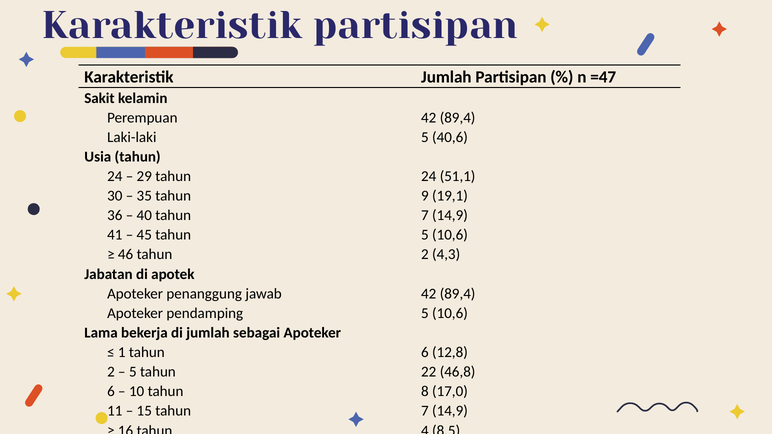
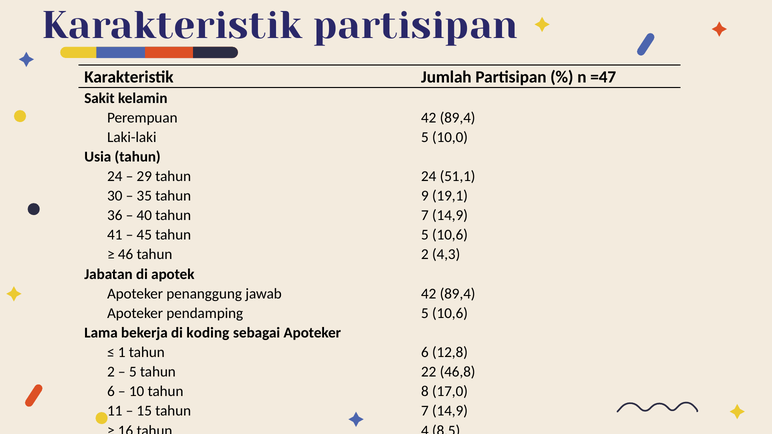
40,6: 40,6 -> 10,0 (450, 137)
di jumlah: jumlah -> koding (208, 333)
